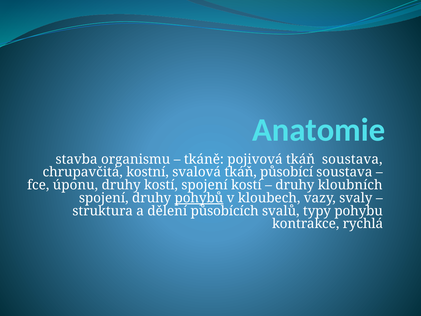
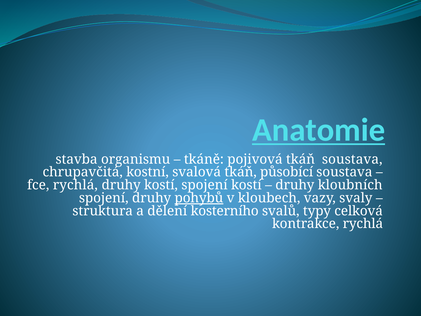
Anatomie underline: none -> present (319, 130)
fce úponu: úponu -> rychlá (75, 185)
působících: působících -> kosterního (225, 211)
pohybu: pohybu -> celková (359, 211)
